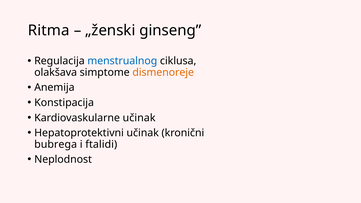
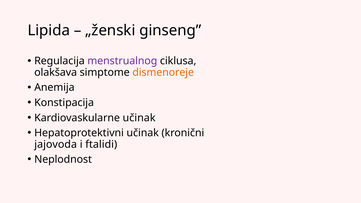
Ritma: Ritma -> Lipida (49, 30)
menstrualnog colour: blue -> purple (122, 61)
bubrega: bubrega -> jajovoda (56, 144)
